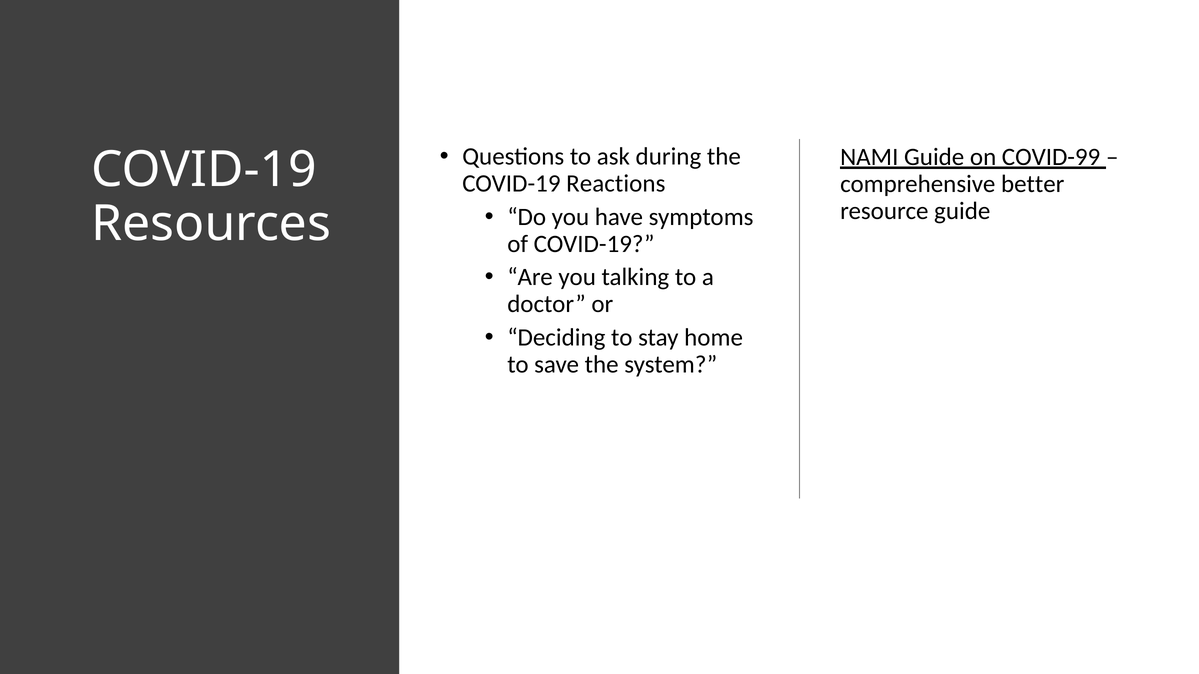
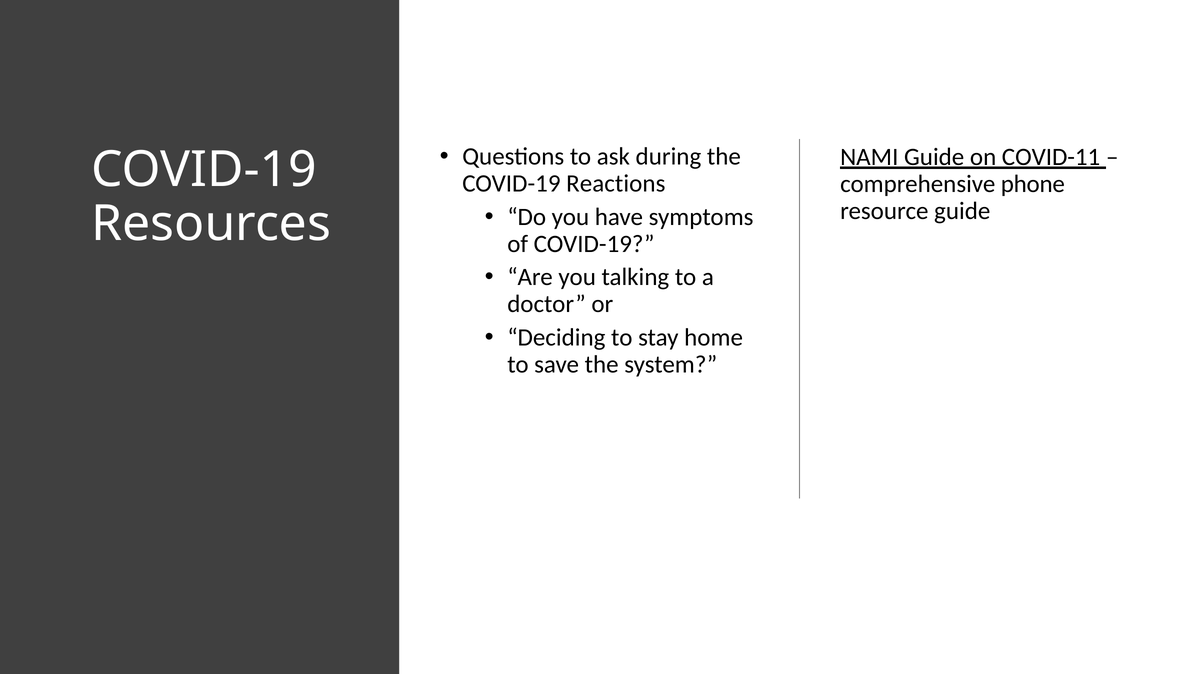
COVID-99: COVID-99 -> COVID-11 (1051, 157)
better: better -> phone (1033, 184)
